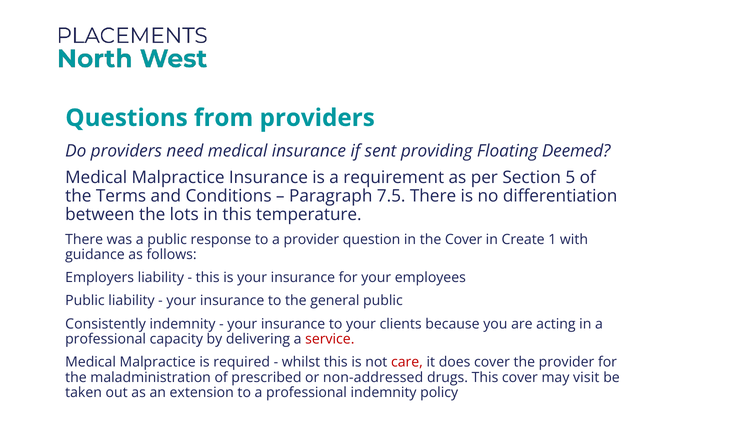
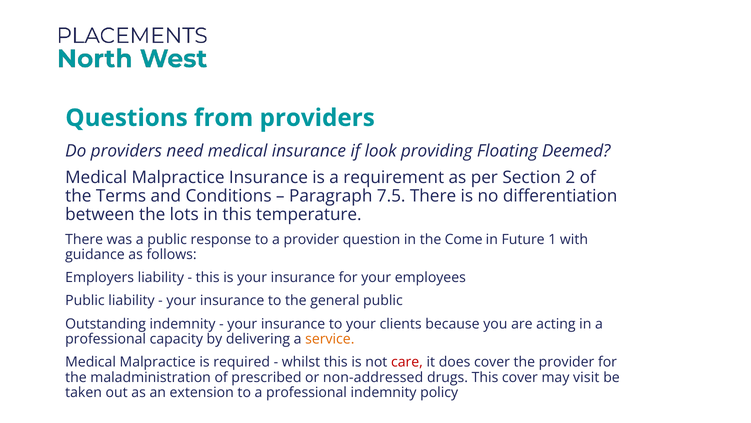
sent: sent -> look (381, 151)
5: 5 -> 2 (570, 177)
the Cover: Cover -> Come (464, 239)
Create: Create -> Future (523, 239)
Consistently: Consistently -> Outstanding (106, 323)
service colour: red -> orange (330, 339)
